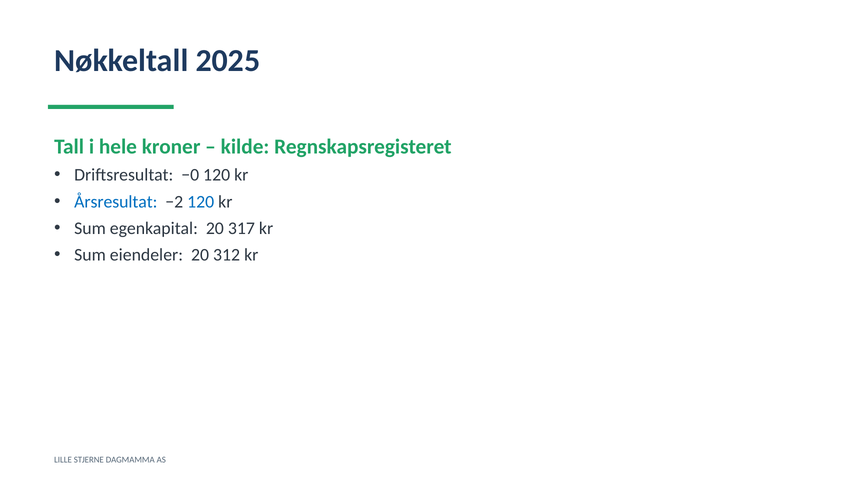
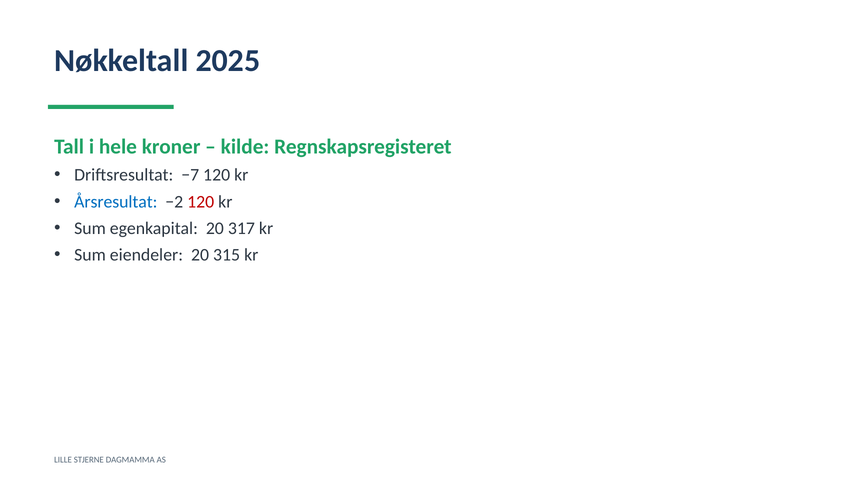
−0: −0 -> −7 (190, 175)
120 colour: blue -> red (201, 202)
312: 312 -> 315 (227, 255)
